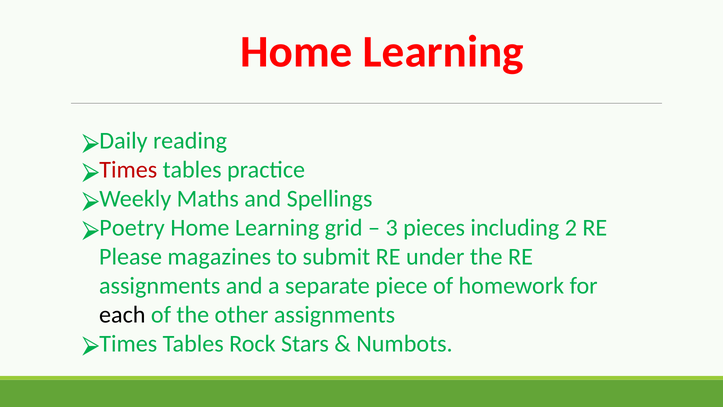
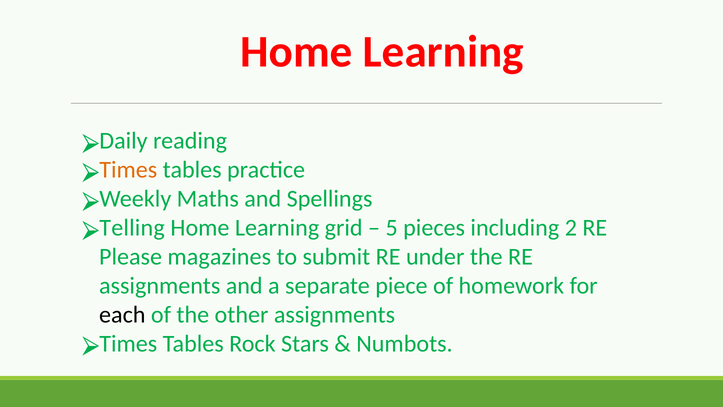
Times colour: red -> orange (128, 170)
Poetry: Poetry -> Telling (132, 228)
3: 3 -> 5 (392, 228)
